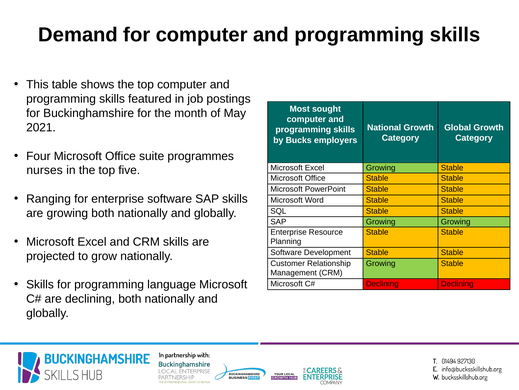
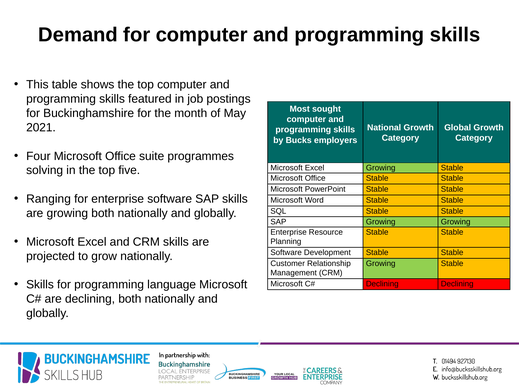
nurses: nurses -> solving (45, 170)
